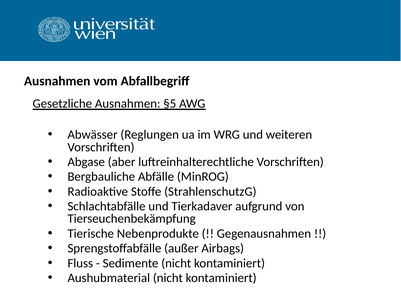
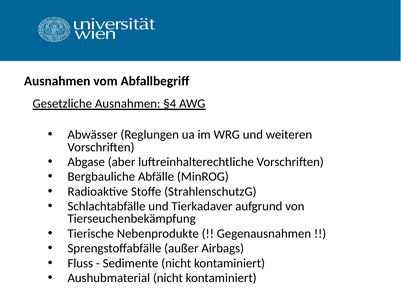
§5: §5 -> §4 (170, 104)
